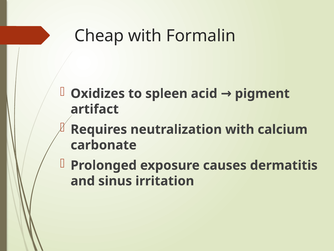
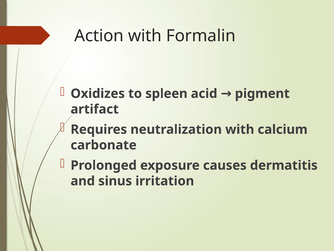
Cheap: Cheap -> Action (99, 36)
